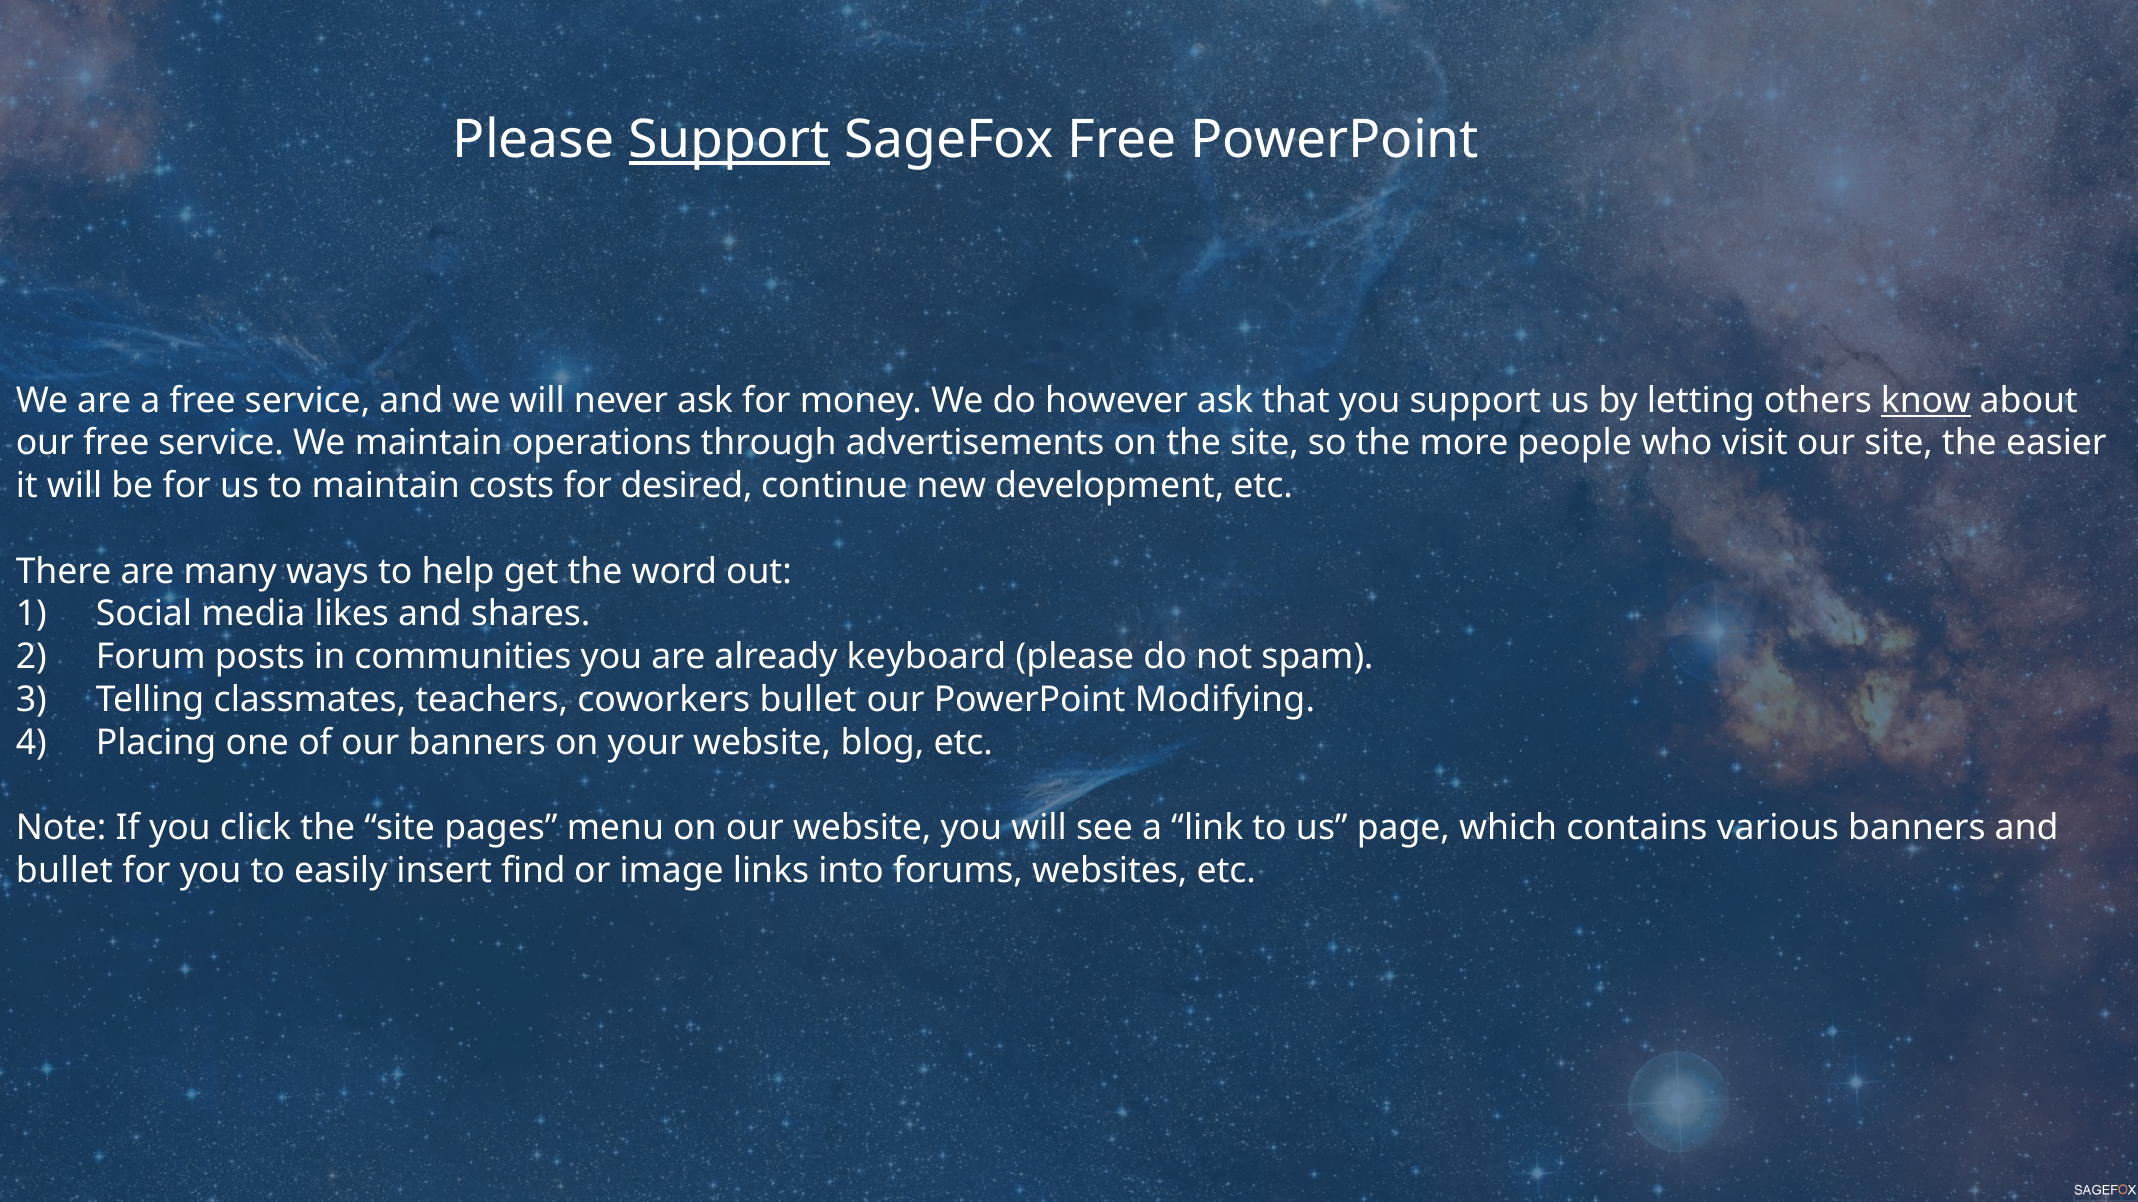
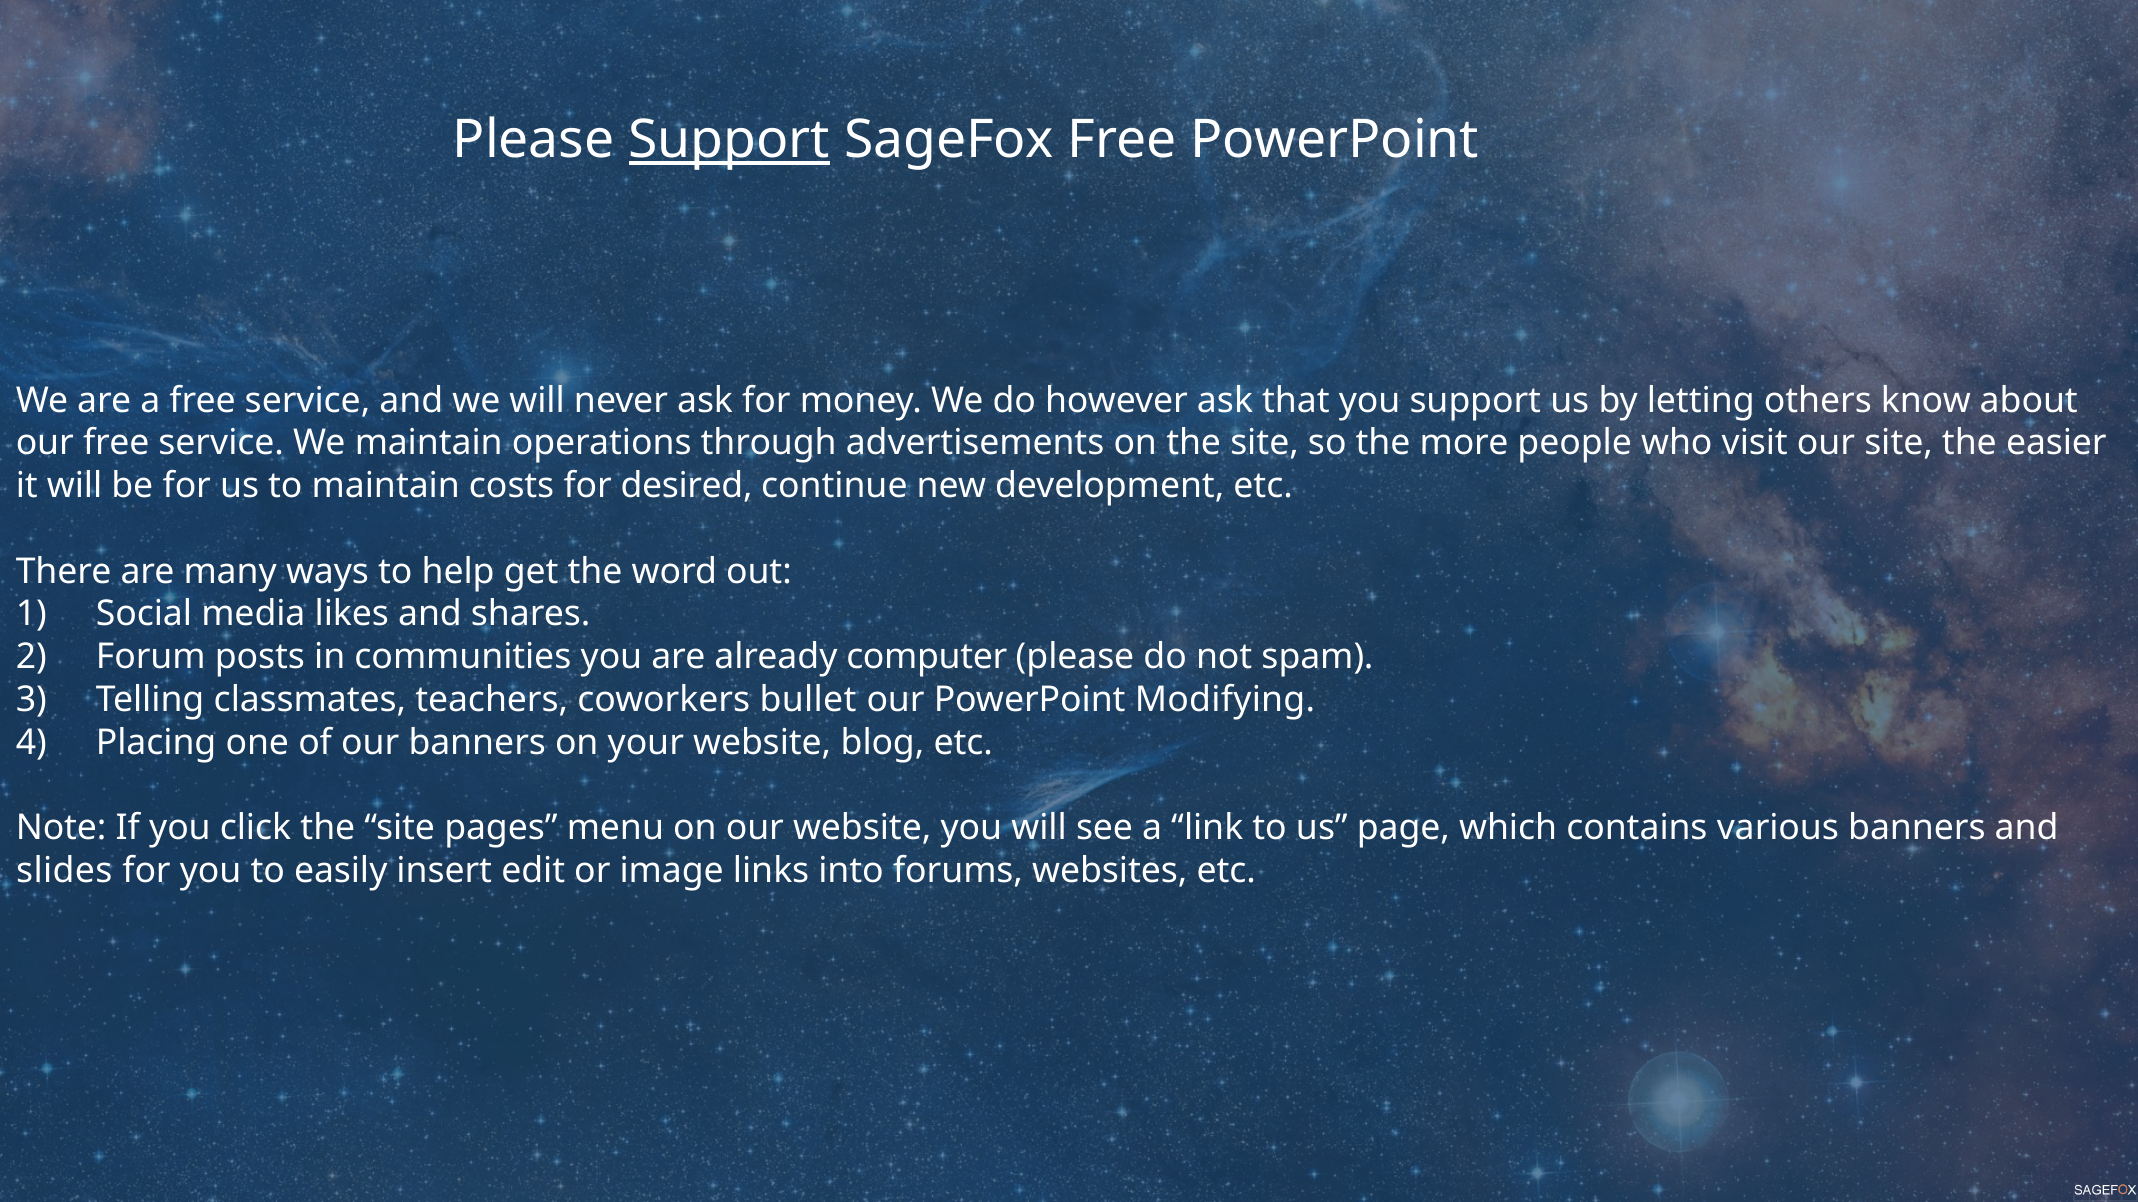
know underline: present -> none (1926, 401)
keyboard: keyboard -> computer (927, 657)
bullet: bullet -> slides (64, 871)
find: find -> edit (533, 871)
